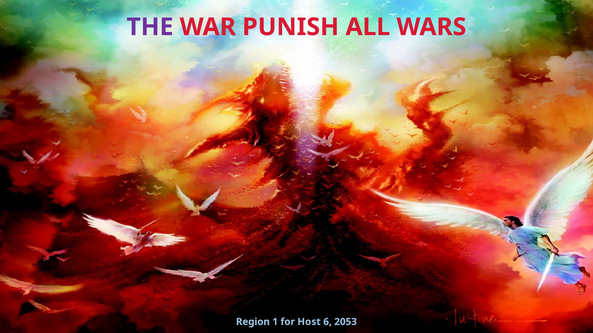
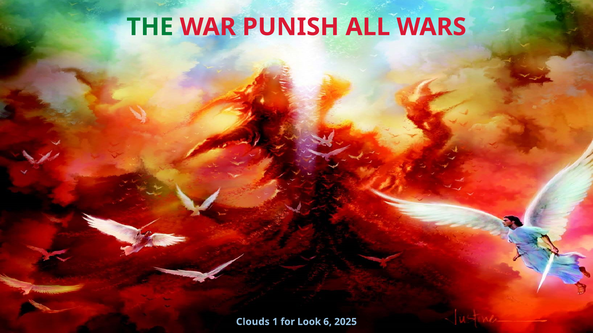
THE colour: purple -> green (150, 27)
Region: Region -> Clouds (253, 322)
Host: Host -> Look (309, 322)
2053: 2053 -> 2025 (346, 322)
